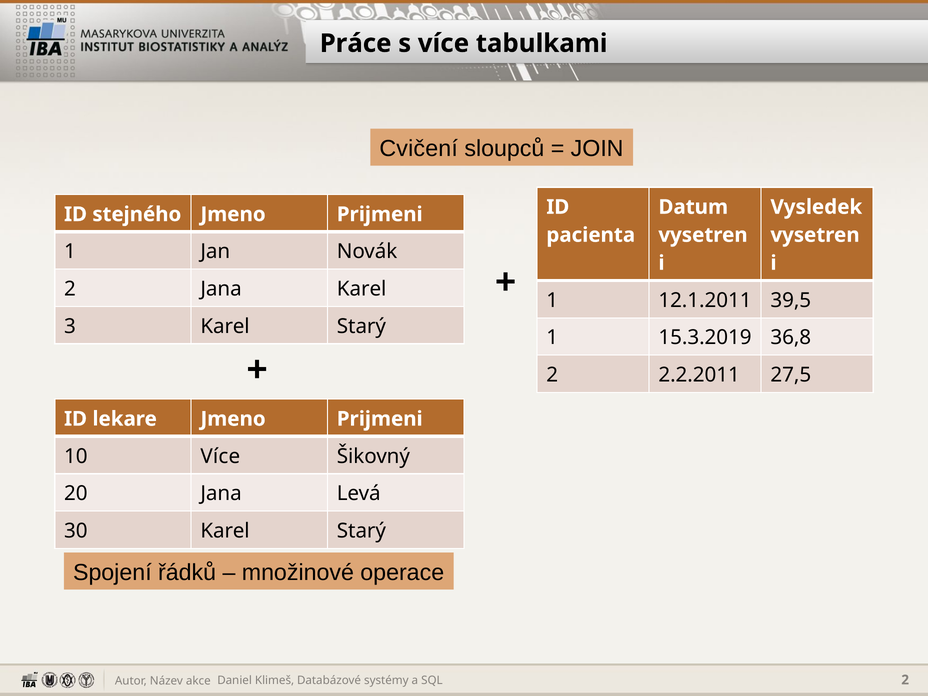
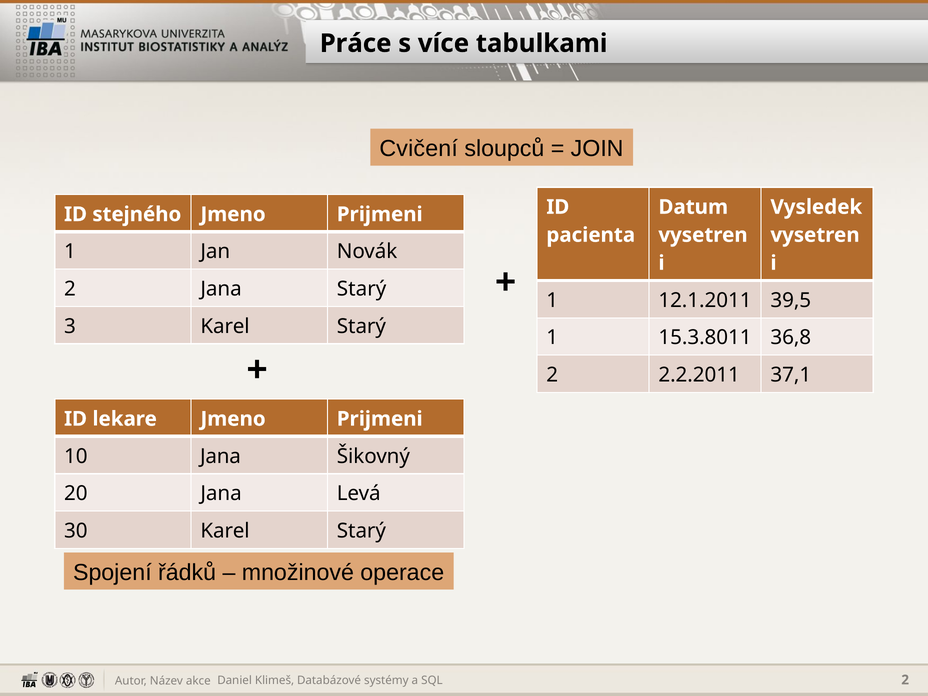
Jana Karel: Karel -> Starý (362, 289)
15.3.2019: 15.3.2019 -> 15.3.8011 (705, 338)
27,5: 27,5 -> 37,1 (791, 375)
10 Více: Více -> Jana (220, 456)
